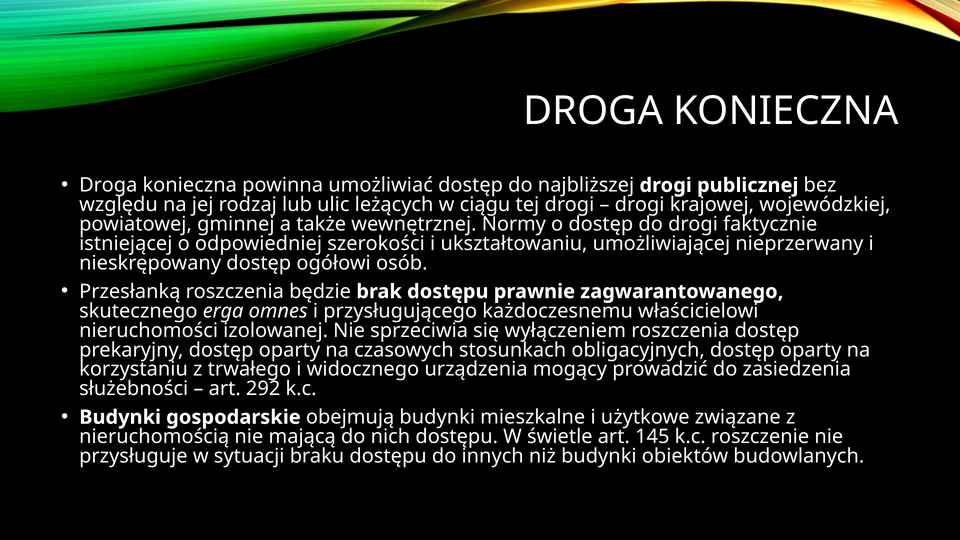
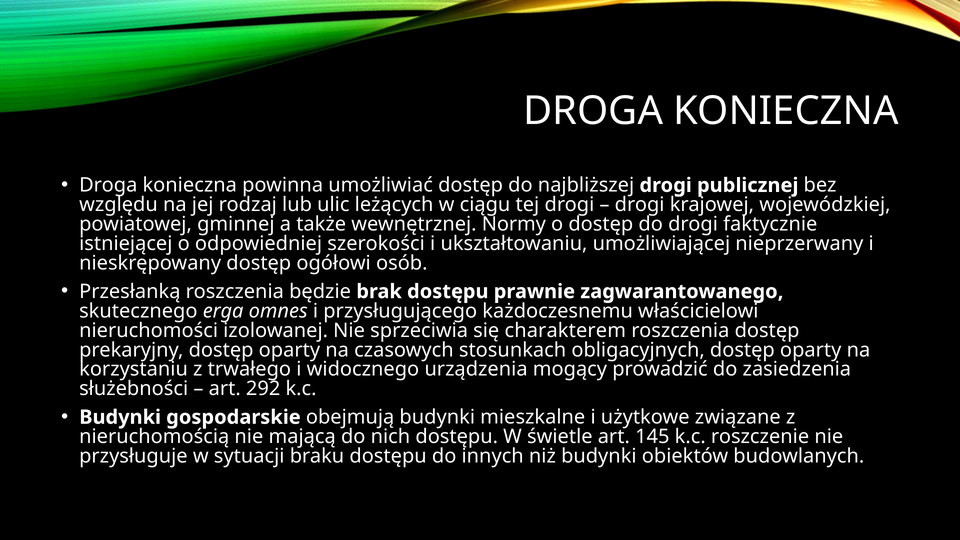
wyłączeniem: wyłączeniem -> charakterem (565, 330)
